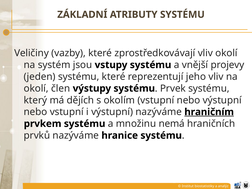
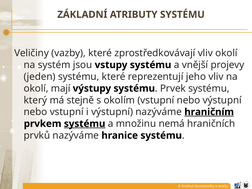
člen: člen -> mají (61, 88)
dějích: dějích -> stejně (80, 100)
systému underline: none -> present (85, 124)
